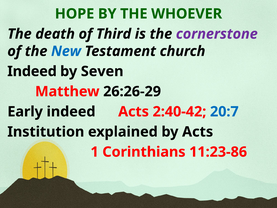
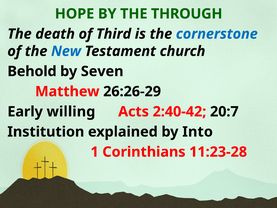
WHOEVER: WHOEVER -> THROUGH (187, 14)
cornerstone colour: purple -> blue (217, 34)
Indeed: Indeed -> Behold (32, 71)
Early indeed: indeed -> willing (71, 112)
20:7 colour: blue -> black (224, 112)
by Acts: Acts -> Into (198, 132)
11:23-86: 11:23-86 -> 11:23-28 (218, 152)
